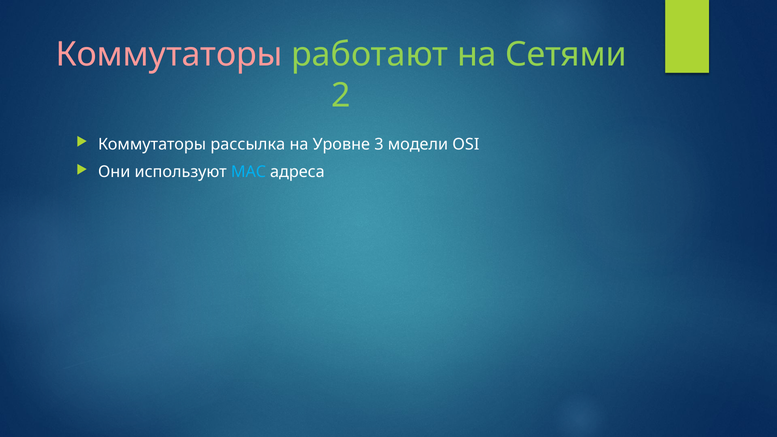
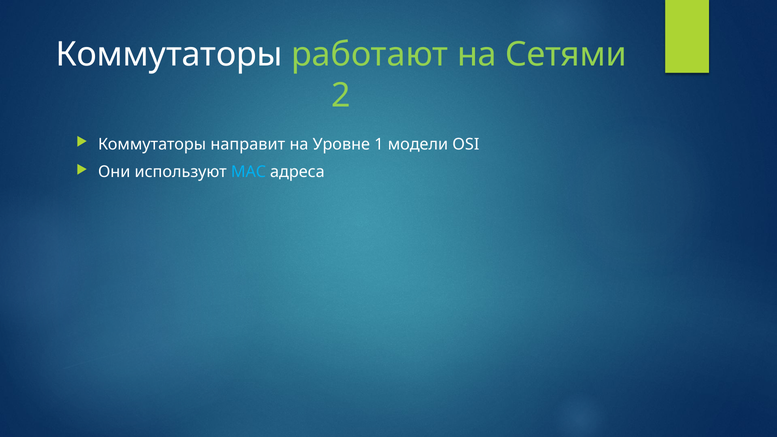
Коммутаторы colour: pink -> white (169, 55)
рассылка: рассылка -> направит (248, 145)
3: 3 -> 1 (379, 145)
